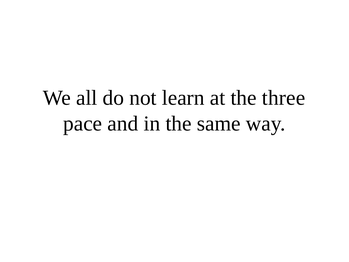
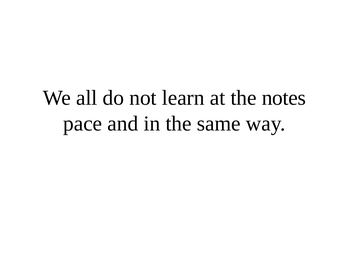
three: three -> notes (284, 98)
